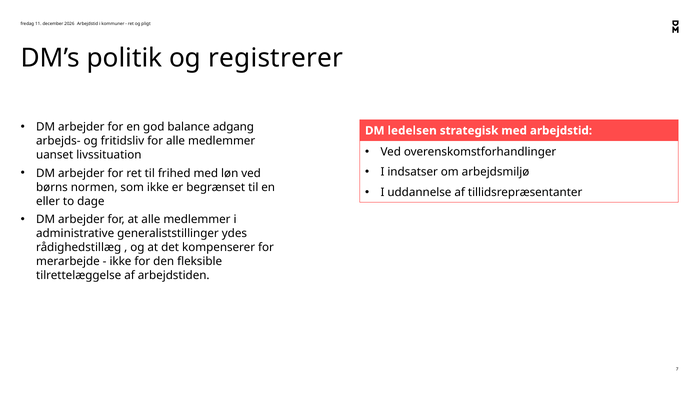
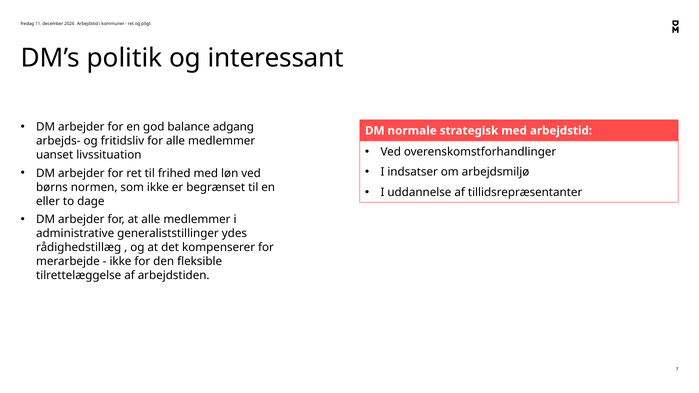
registrerer: registrerer -> interessant (276, 58)
ledelsen: ledelsen -> normale (412, 131)
